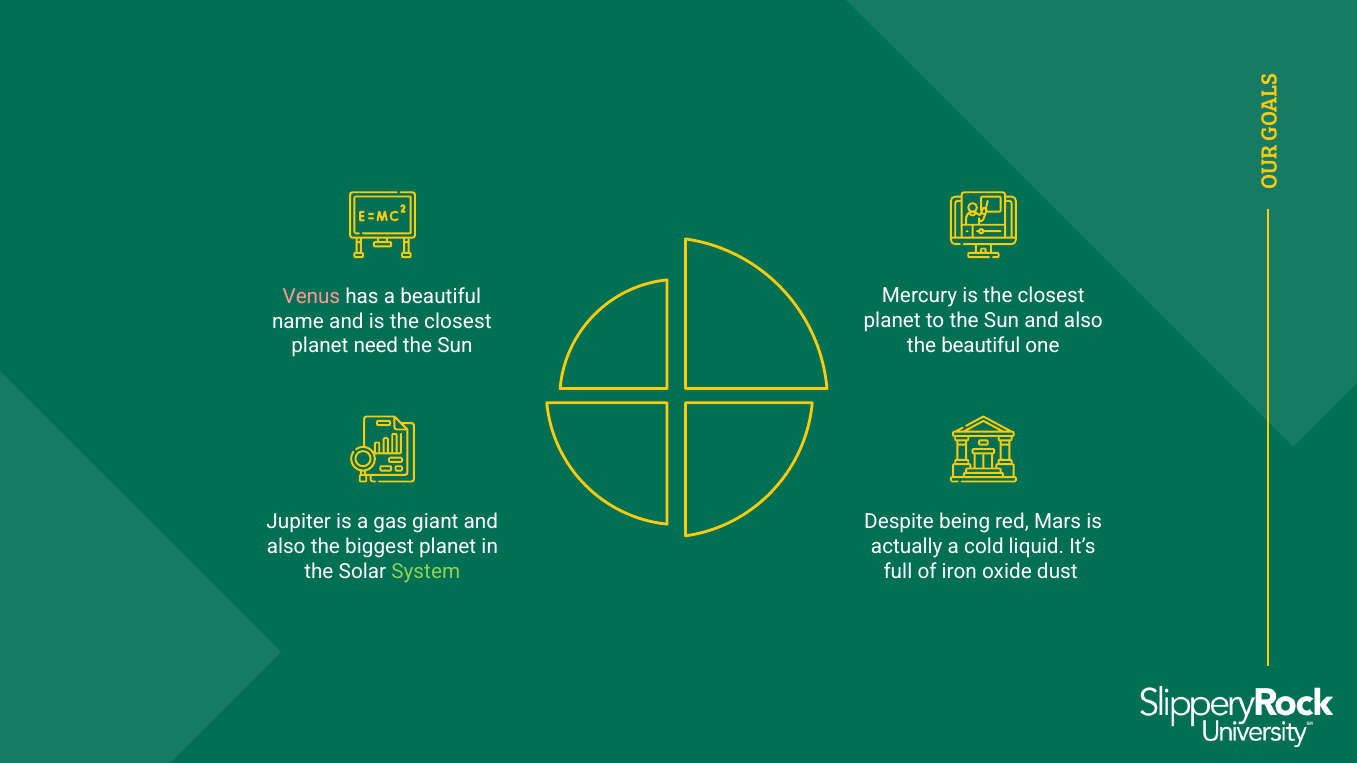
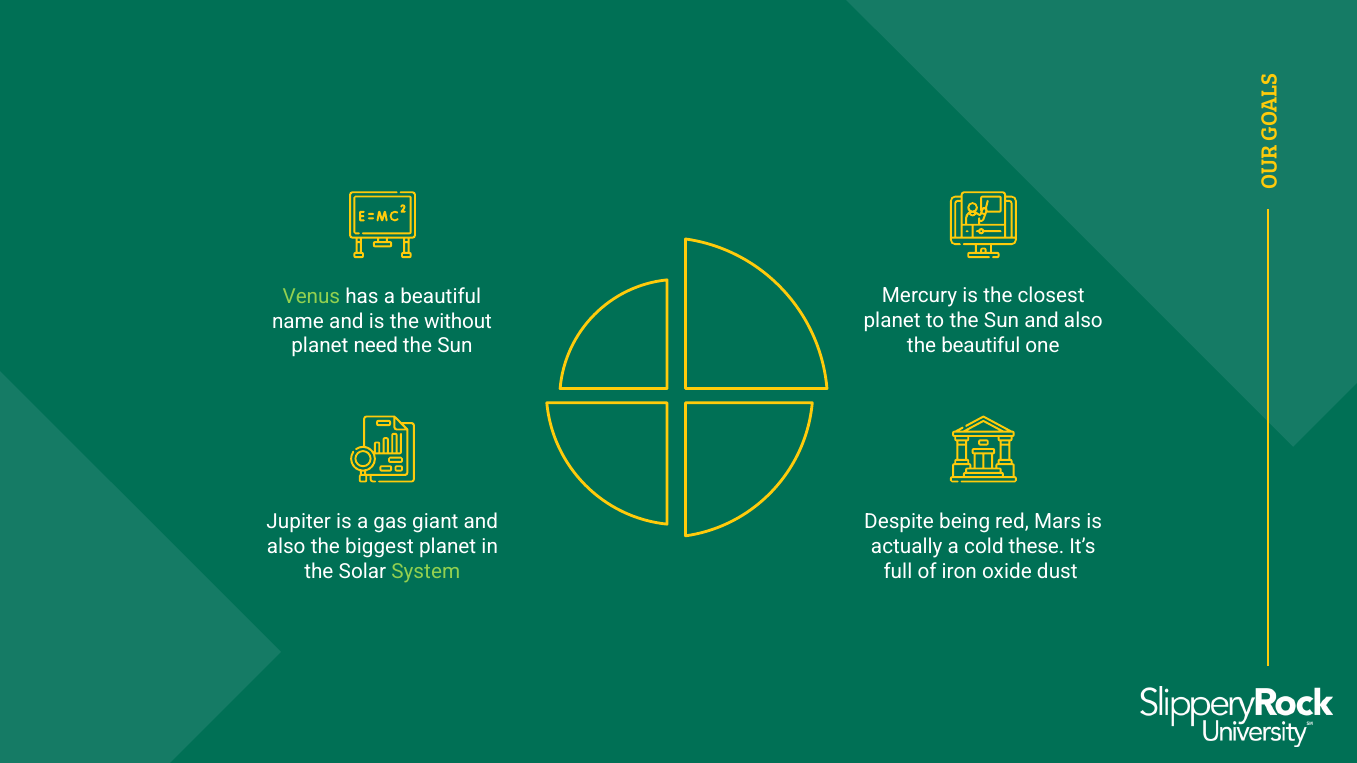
Venus colour: pink -> light green (311, 297)
and is the closest: closest -> without (458, 321)
liquid: liquid -> these (1036, 547)
